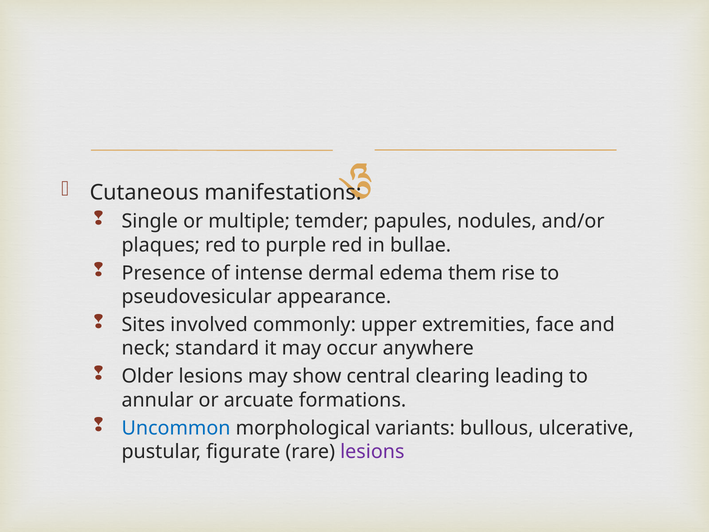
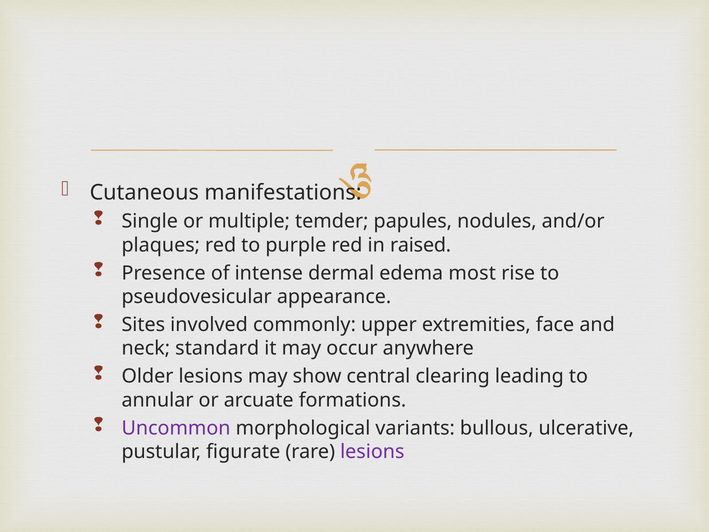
bullae: bullae -> raised (421, 245)
them: them -> most (472, 273)
Uncommon colour: blue -> purple (176, 428)
